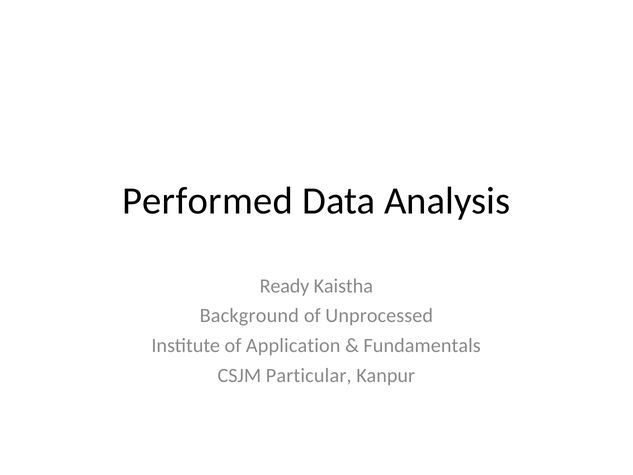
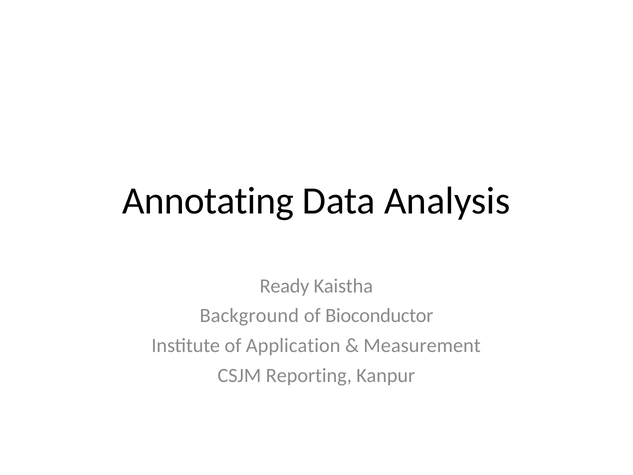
Performed: Performed -> Annotating (208, 201)
Unprocessed: Unprocessed -> Bioconductor (379, 316)
Fundamentals: Fundamentals -> Measurement (422, 345)
Particular: Particular -> Reporting (309, 375)
